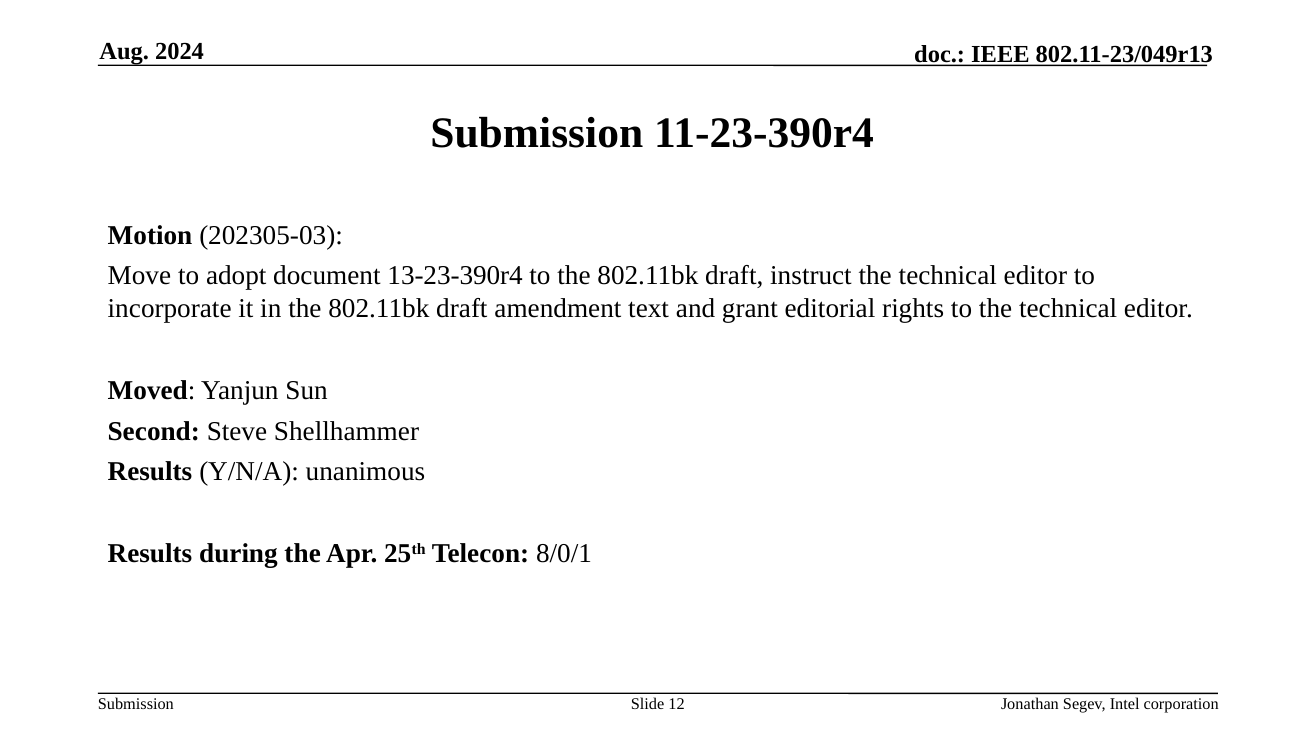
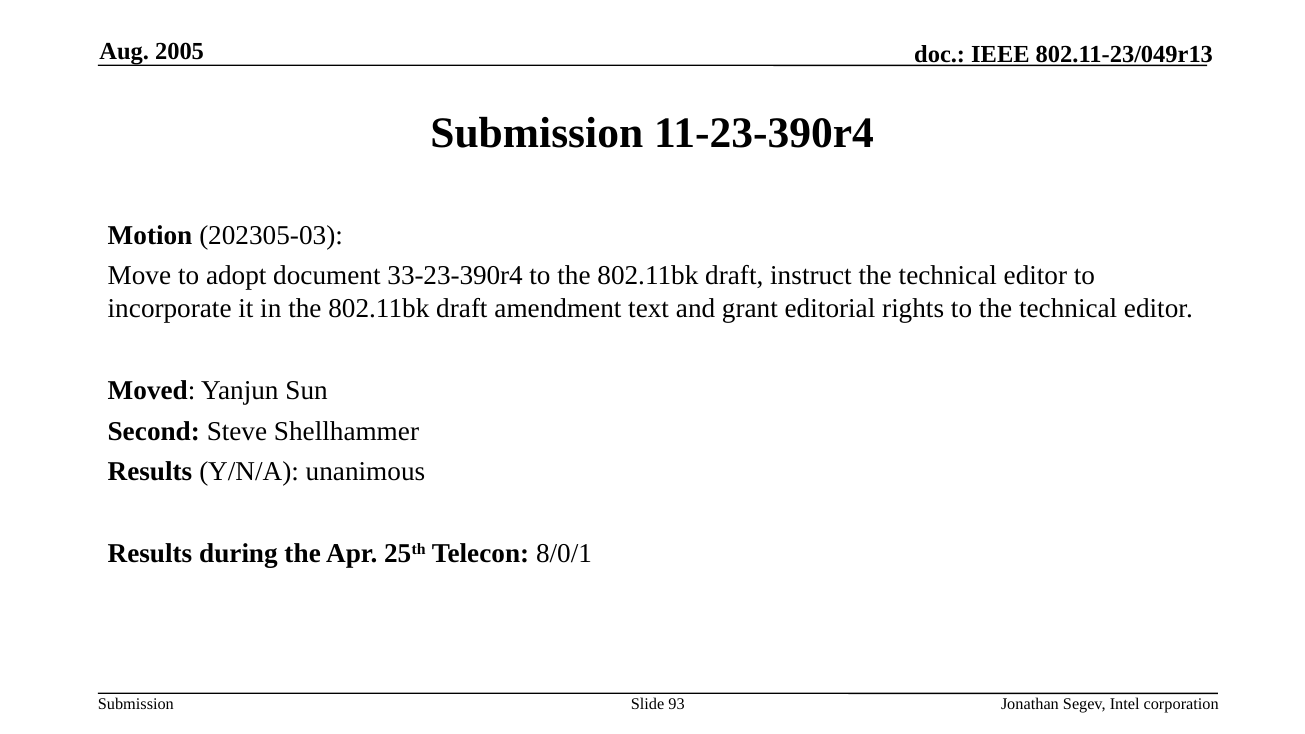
2024: 2024 -> 2005 (180, 52)
13-23-390r4: 13-23-390r4 -> 33-23-390r4 (455, 276)
12: 12 -> 93 (677, 704)
